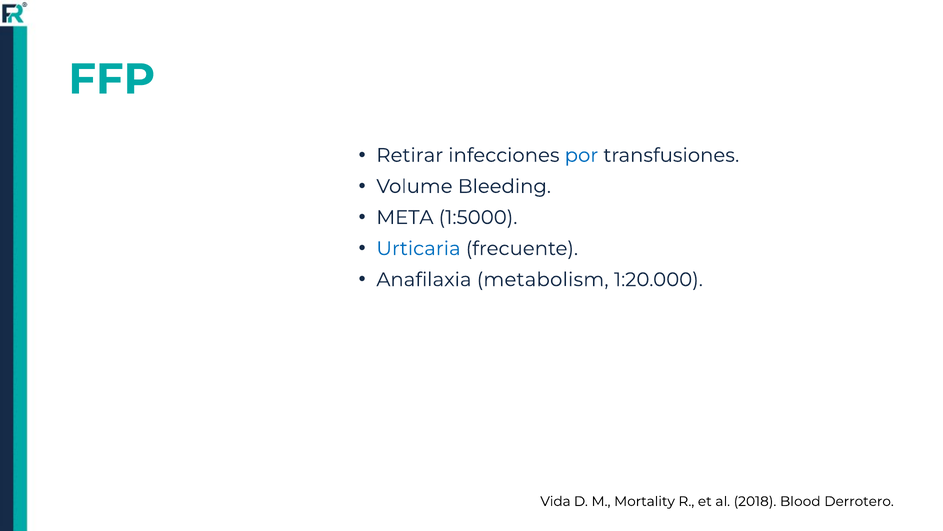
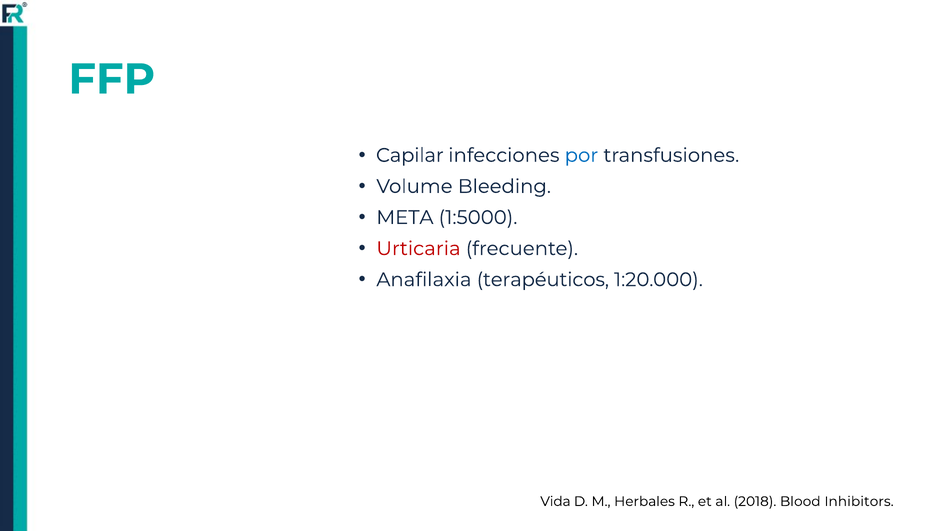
Retirar: Retirar -> Capilar (410, 155)
Urticaria colour: blue -> red (419, 248)
metabolism: metabolism -> terapéuticos (543, 279)
Mortality: Mortality -> Herbales (644, 501)
Derrotero: Derrotero -> Inhibitors (859, 501)
